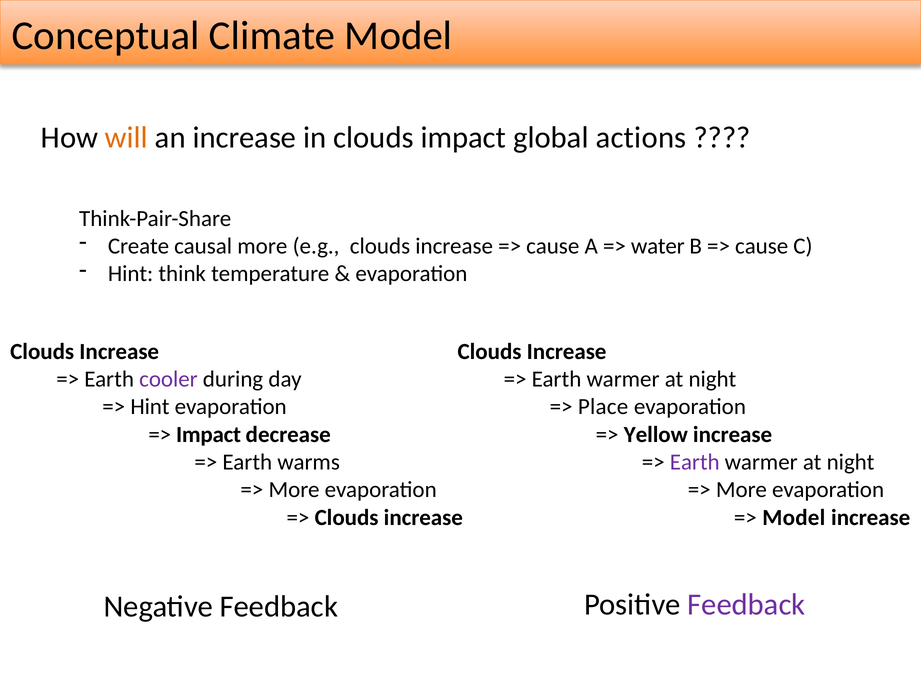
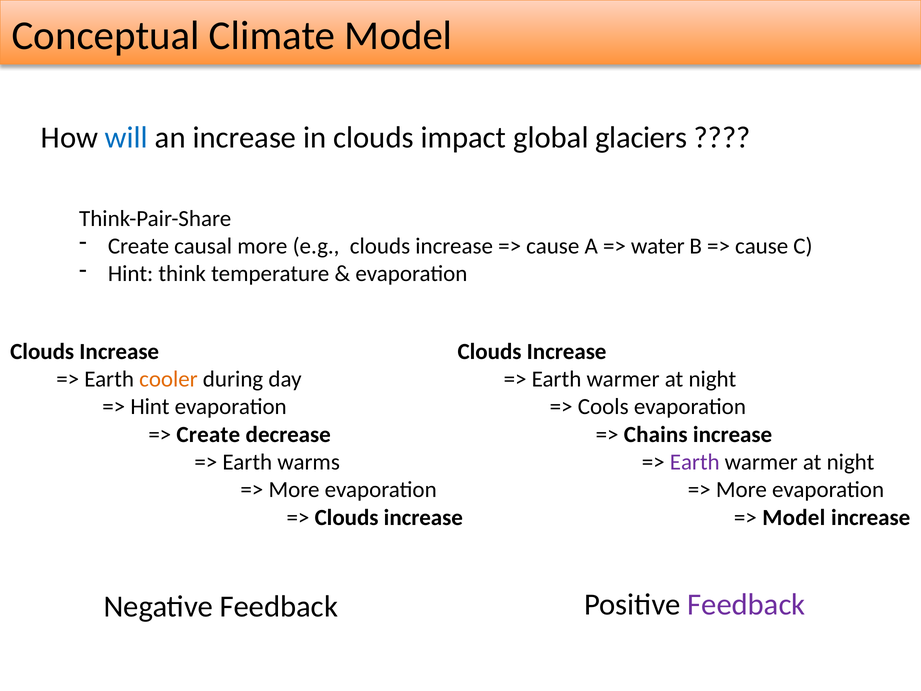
will colour: orange -> blue (126, 137)
actions: actions -> glaciers (641, 137)
cooler colour: purple -> orange (168, 379)
Place: Place -> Cools (603, 407)
Impact: Impact -> Create (208, 434)
Yellow: Yellow -> Chains (656, 434)
